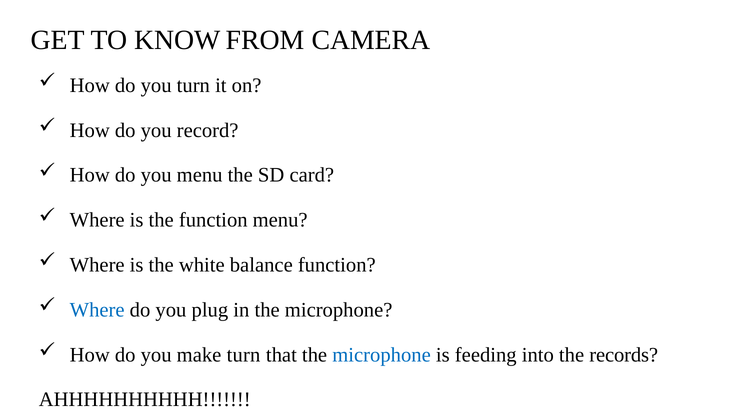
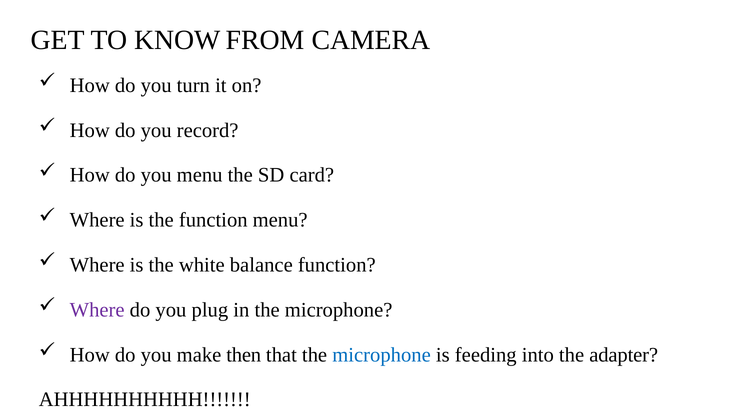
Where colour: blue -> purple (97, 310)
make turn: turn -> then (244, 355)
records: records -> adapter (624, 355)
